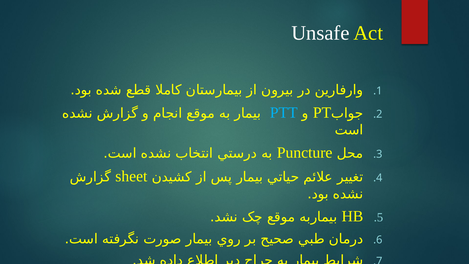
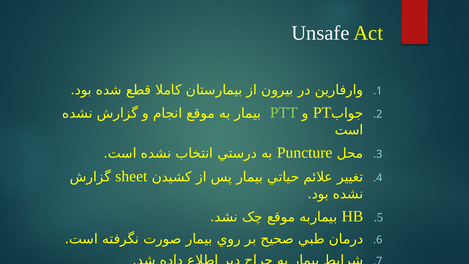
PTT colour: light blue -> light green (284, 113)
